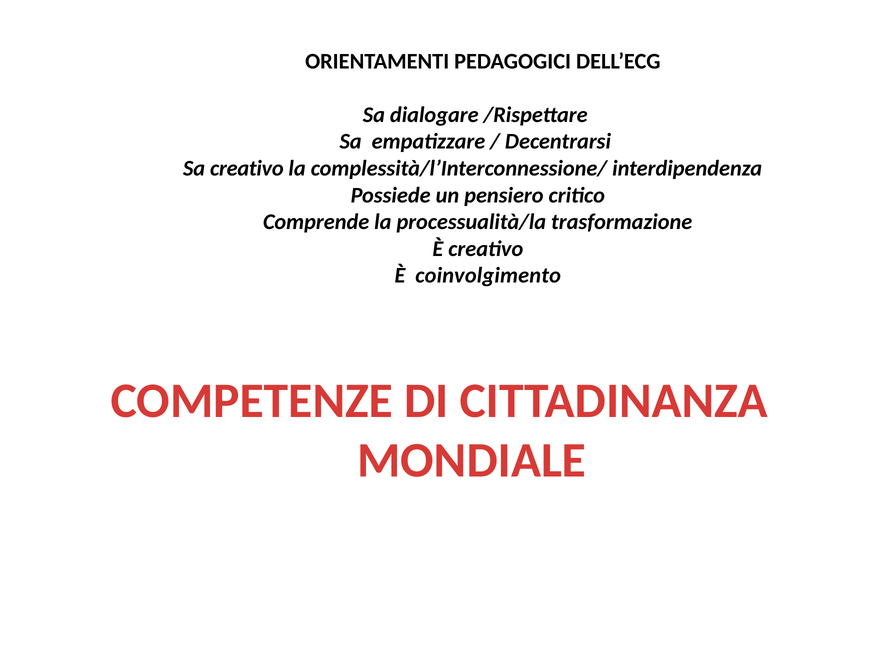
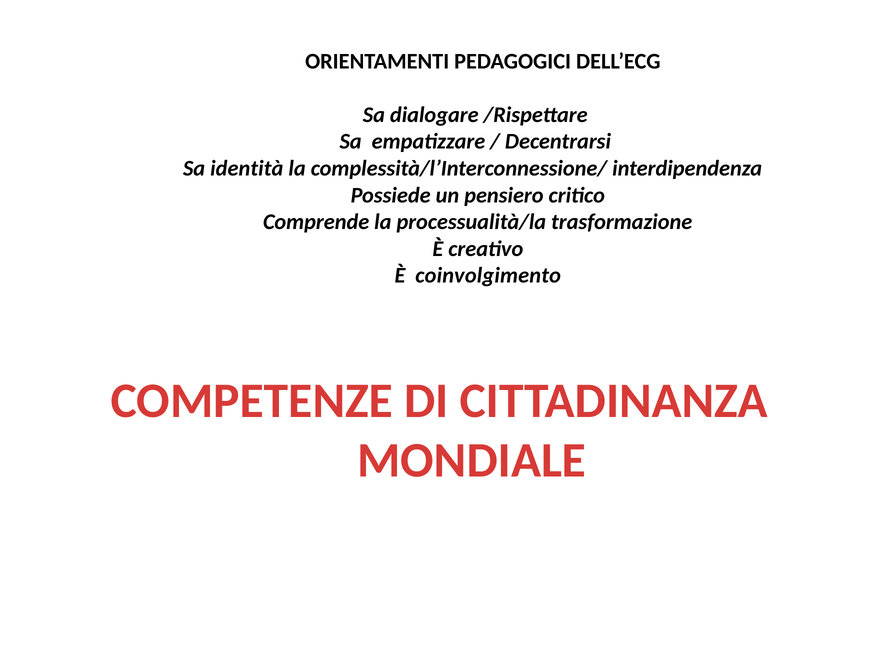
Sa creativo: creativo -> identità (247, 168)
